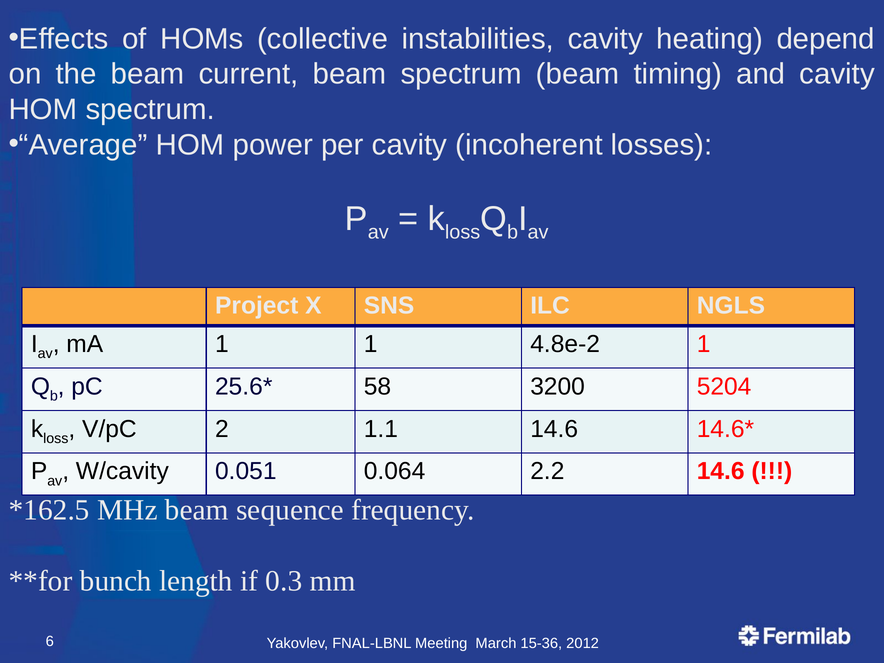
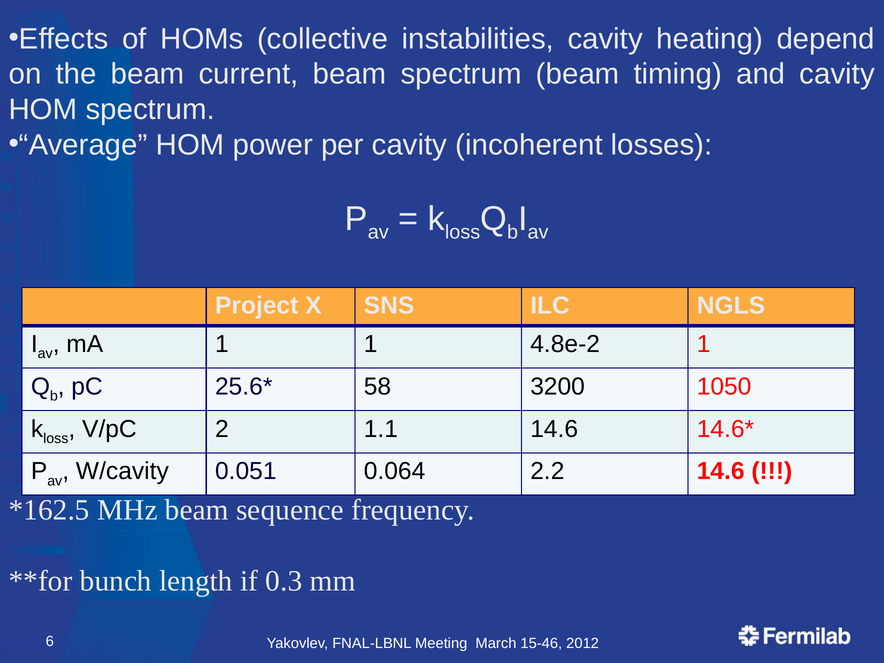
5204: 5204 -> 1050 (724, 387)
15-36: 15-36 -> 15-46 (541, 643)
